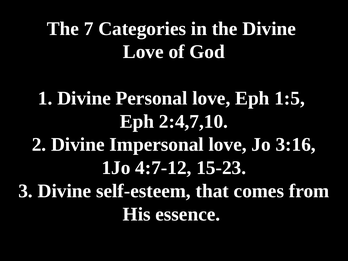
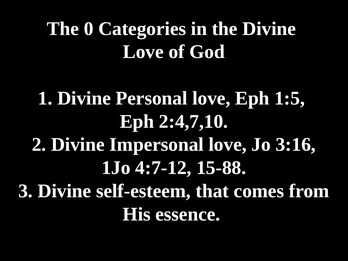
7: 7 -> 0 (89, 29)
15-23: 15-23 -> 15-88 (221, 168)
